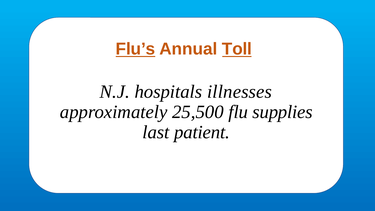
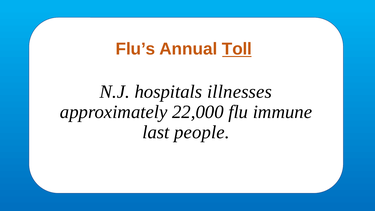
Flu’s underline: present -> none (135, 49)
25,500: 25,500 -> 22,000 (198, 112)
supplies: supplies -> immune (282, 112)
patient: patient -> people (202, 132)
